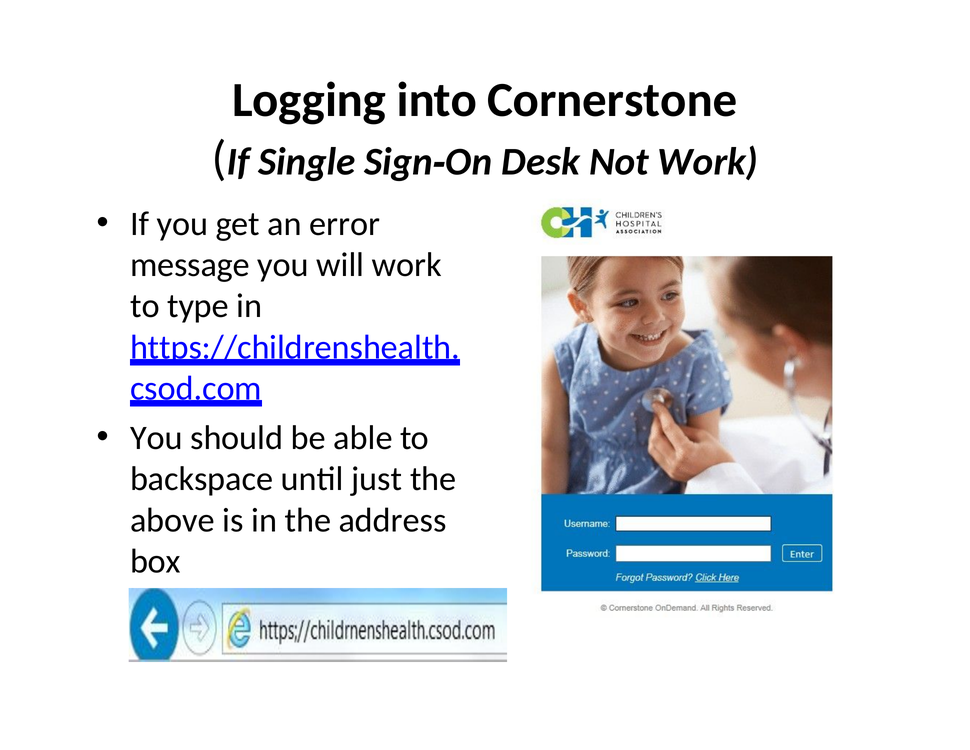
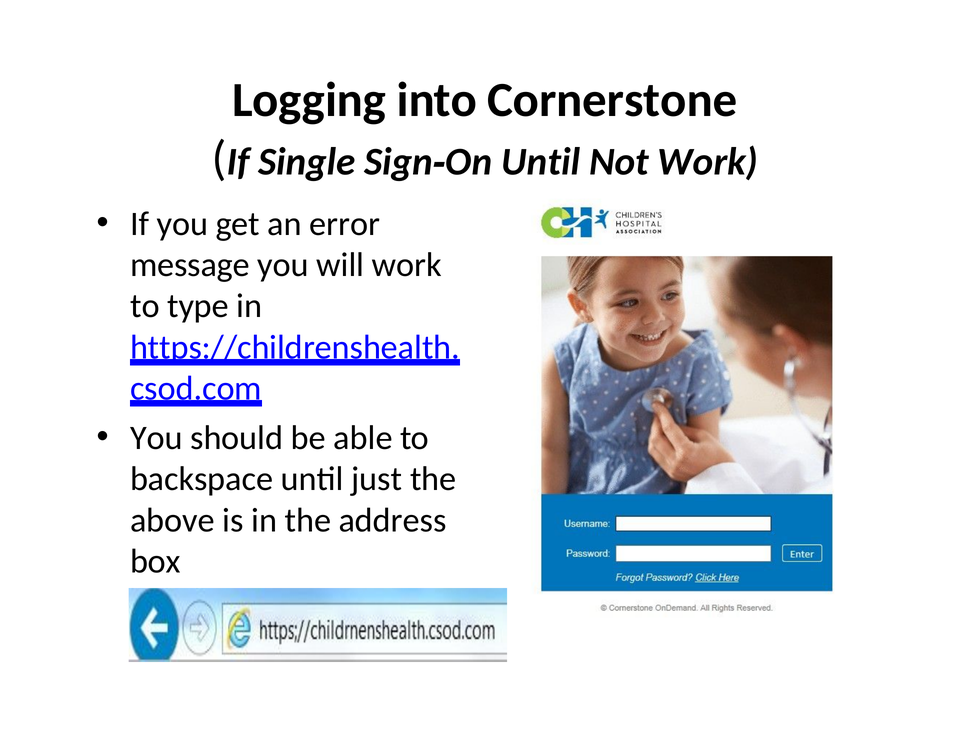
Desk: Desk -> Until (541, 162)
